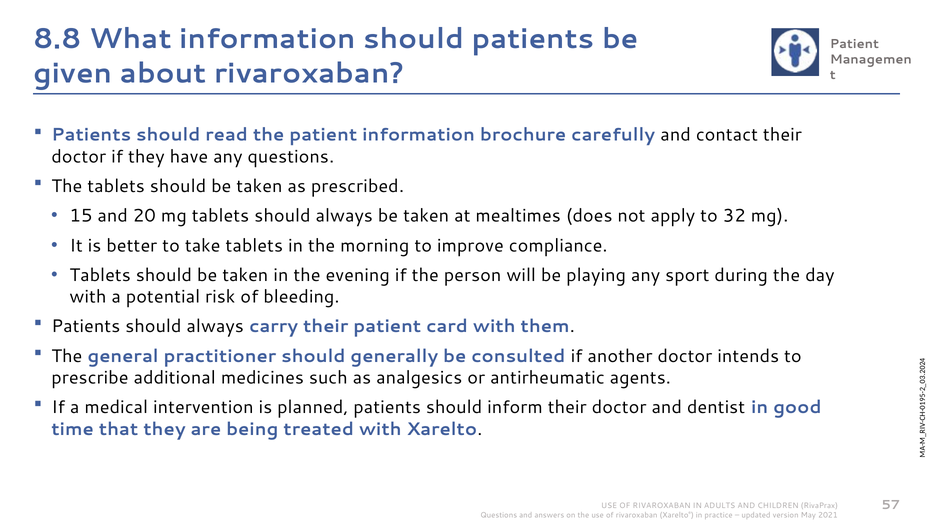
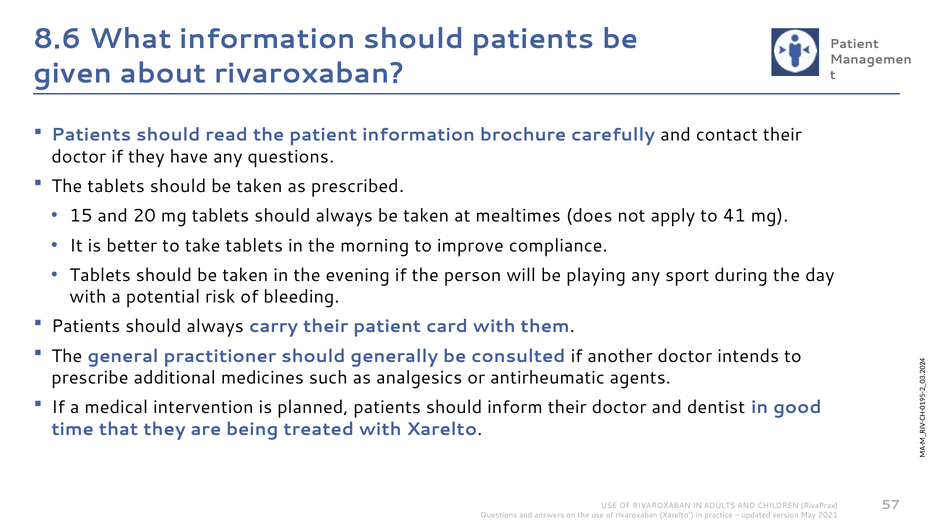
8.8: 8.8 -> 8.6 (57, 39)
32: 32 -> 41 (734, 216)
